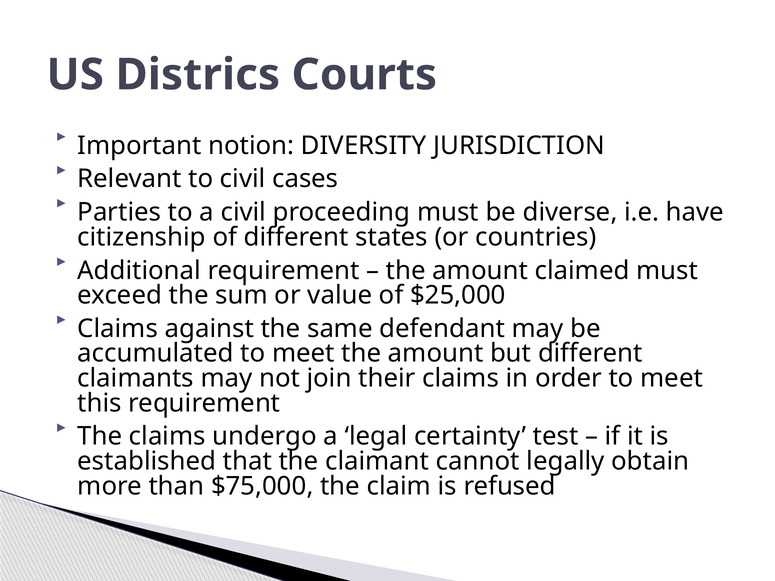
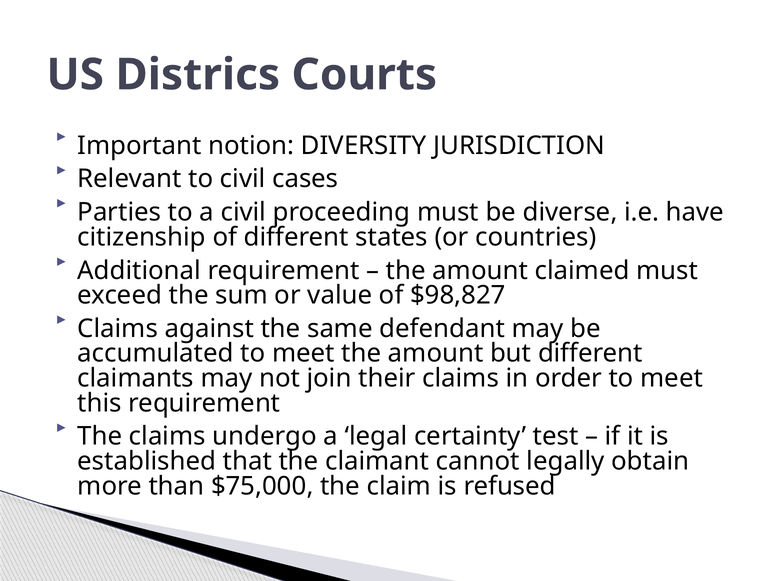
$25,000: $25,000 -> $98,827 (458, 295)
